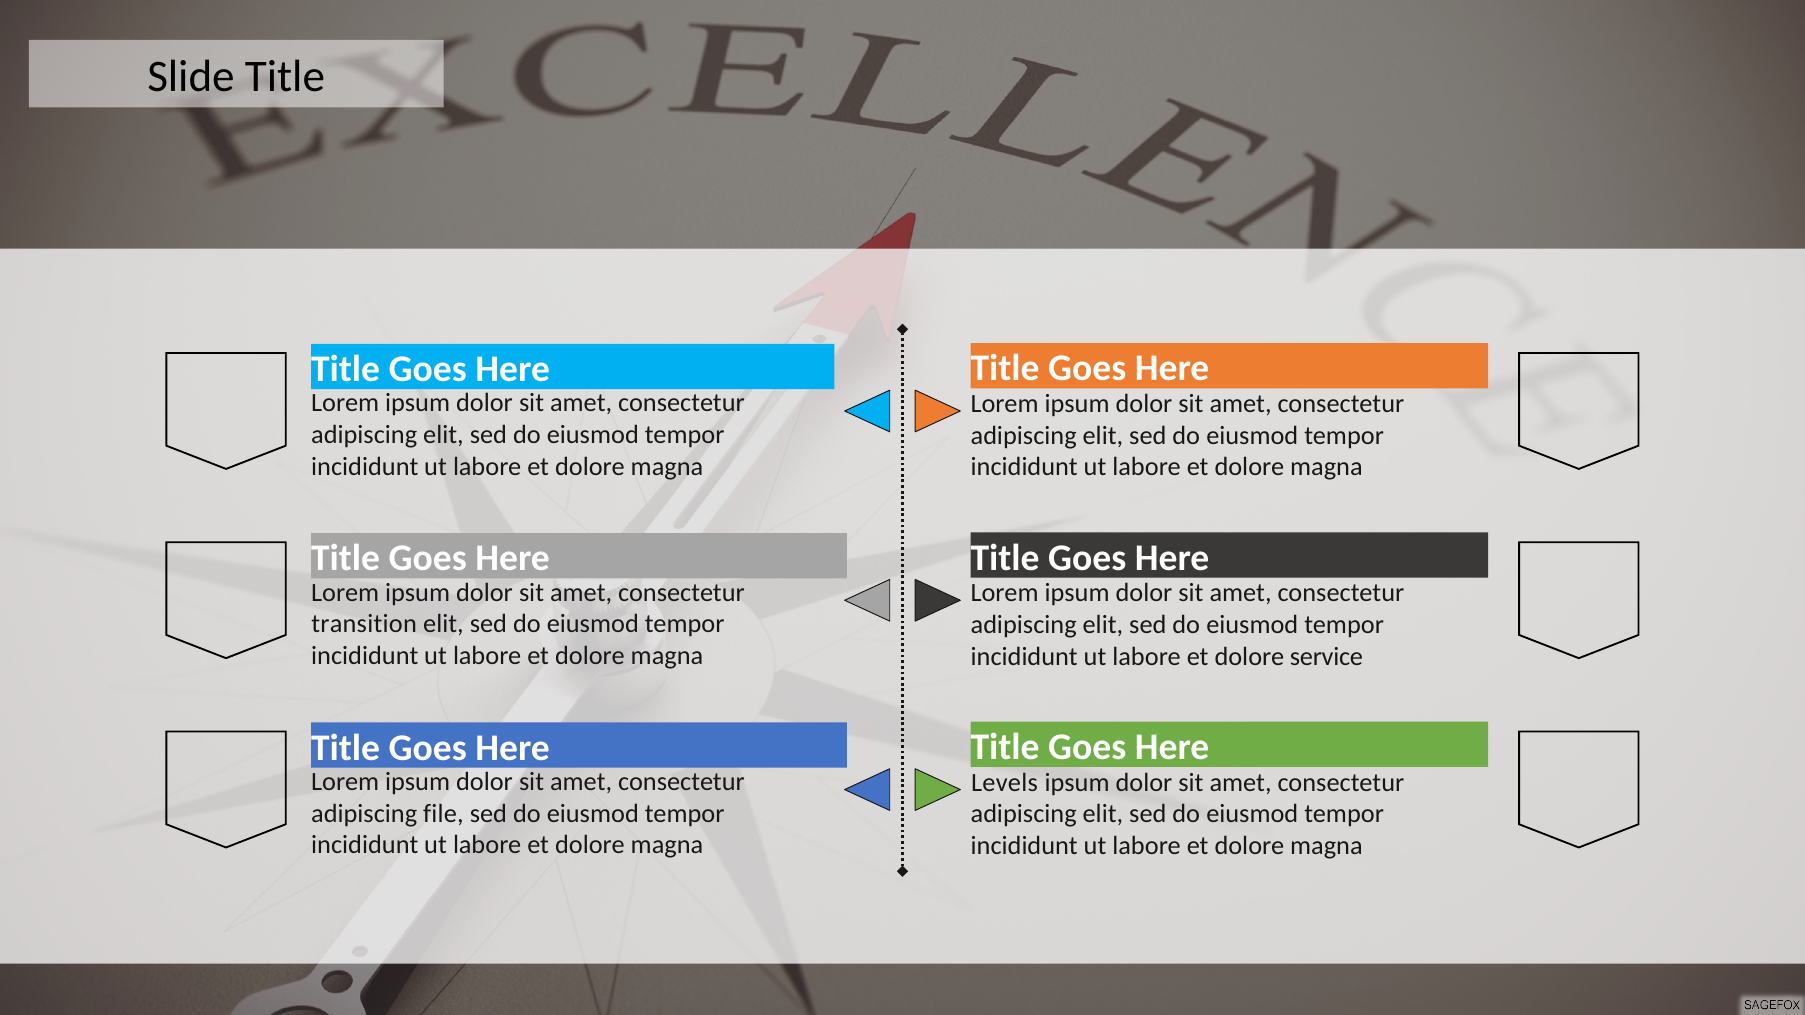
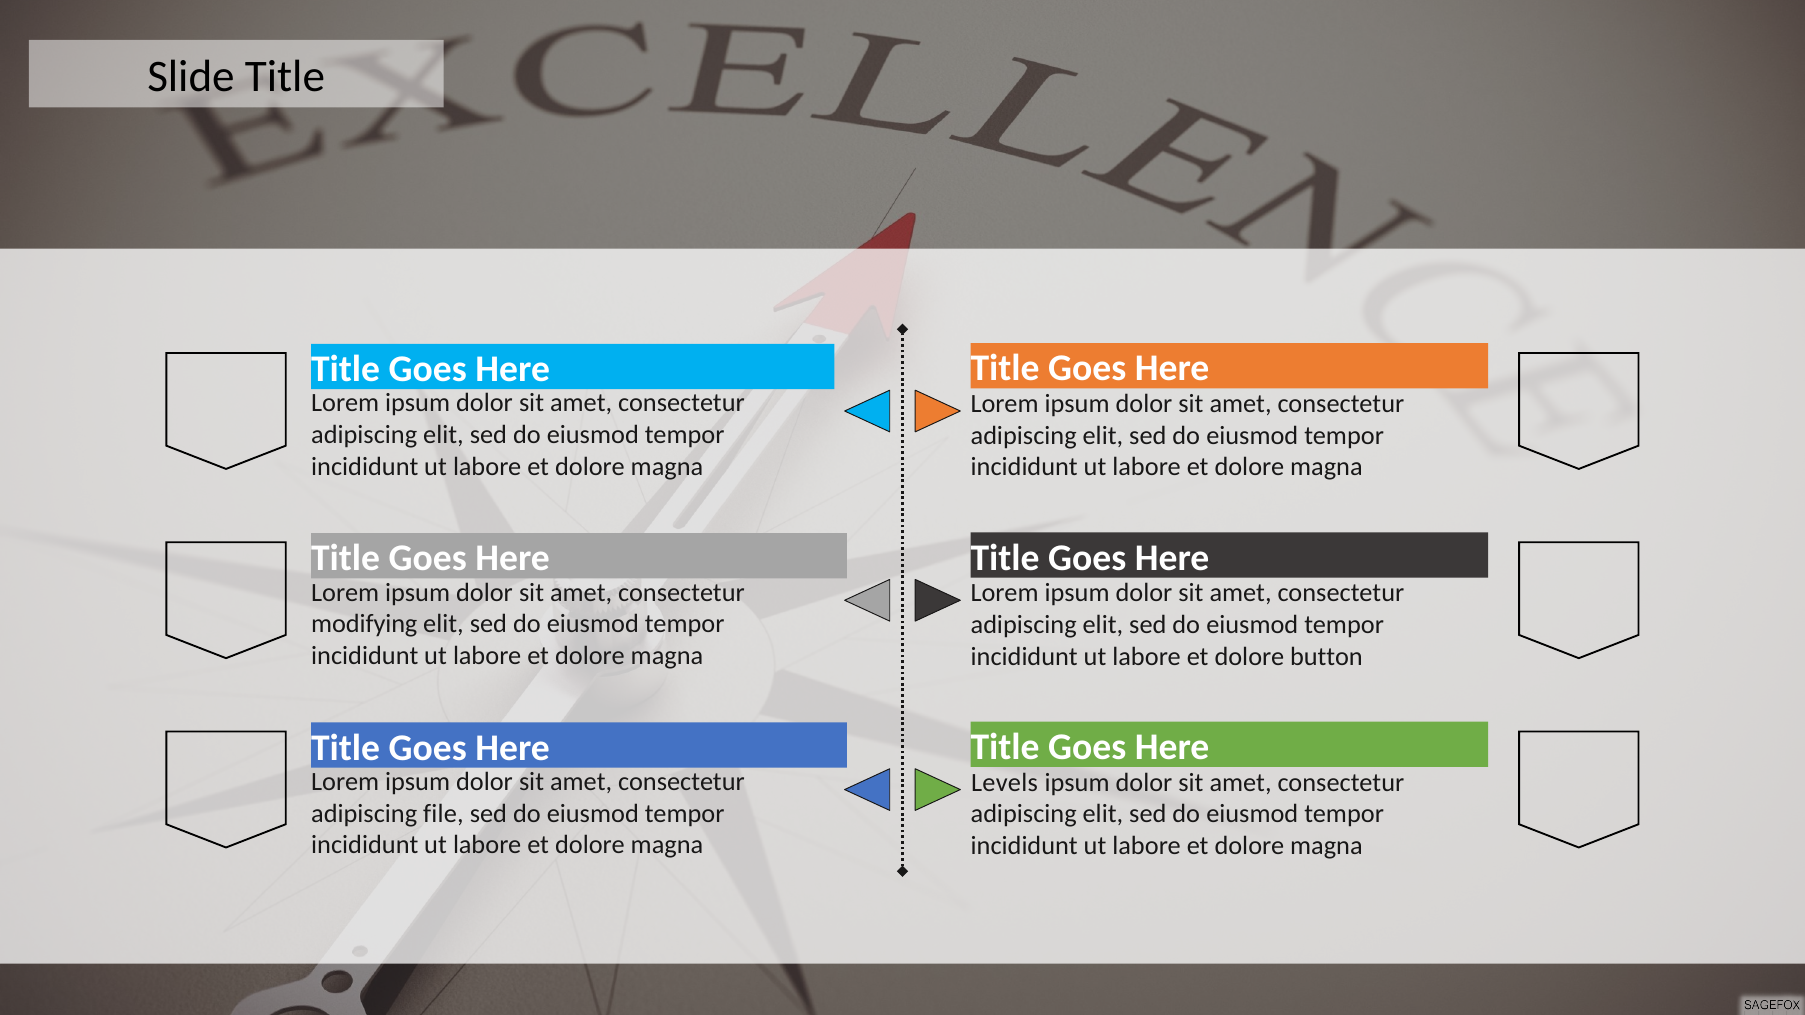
transition: transition -> modifying (364, 624)
service: service -> button (1326, 657)
